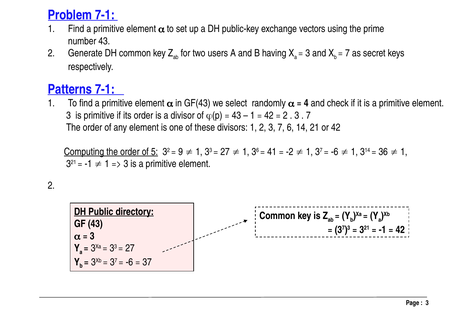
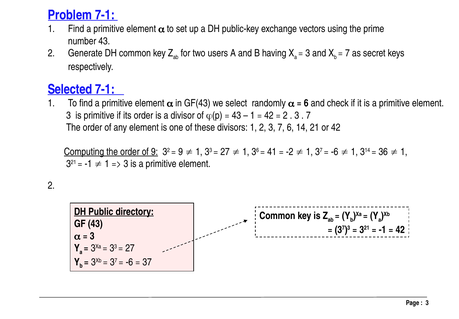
Patterns: Patterns -> Selected (70, 89)
4: 4 -> 6 (306, 103)
of 5: 5 -> 9 (155, 152)
